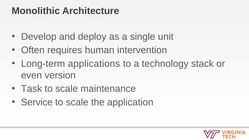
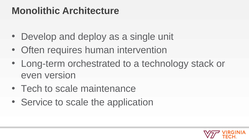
applications: applications -> orchestrated (94, 64)
Task: Task -> Tech (32, 89)
